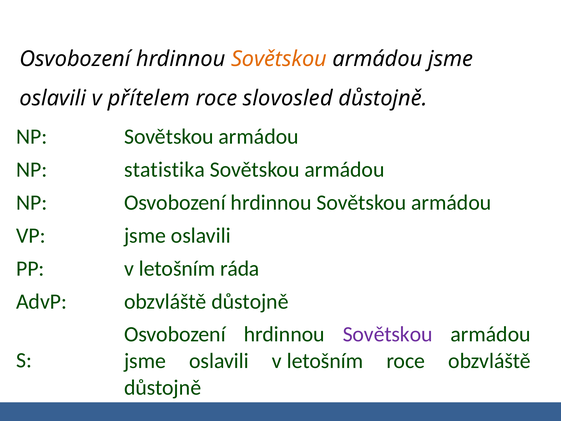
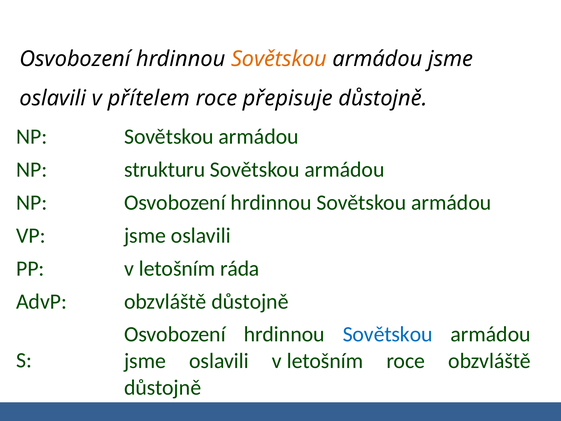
slovosled: slovosled -> přepisuje (288, 98)
statistika: statistika -> strukturu (165, 170)
Sovětskou colour: purple -> blue (388, 334)
